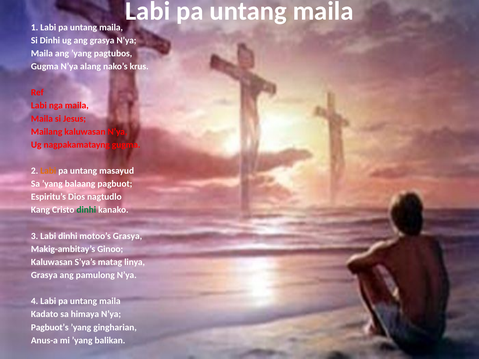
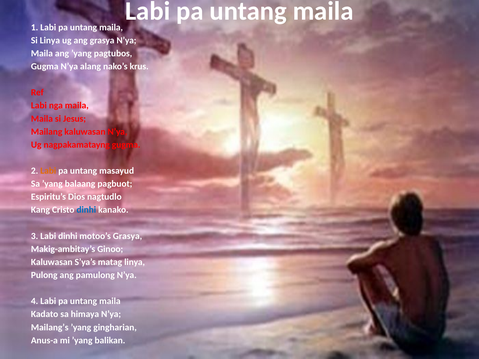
Si Dinhi: Dinhi -> Linya (50, 40)
dinhi colour: green -> blue (86, 210)
Grasya: Grasya -> Pulong (44, 275)
Pagbuot’s: Pagbuot’s -> Mailang’s (50, 327)
